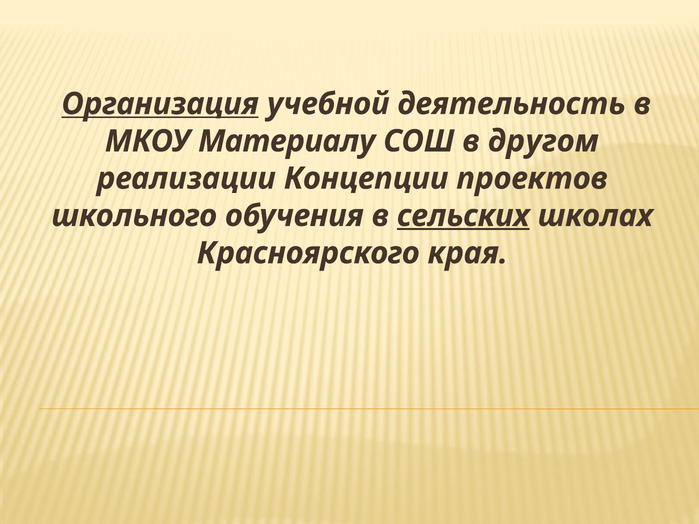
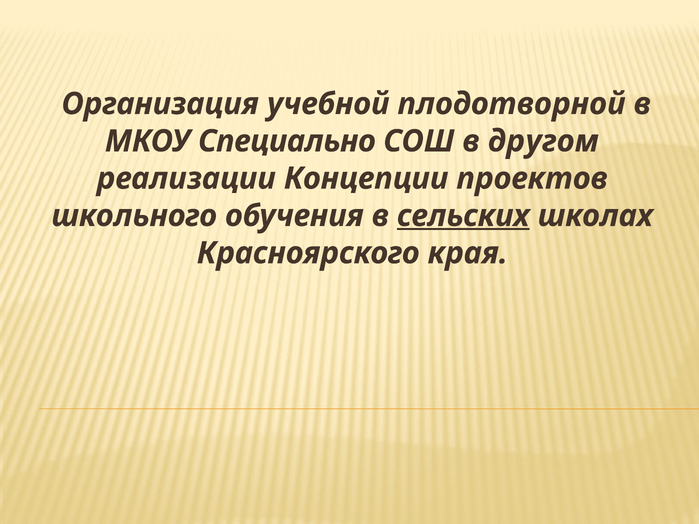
Организация underline: present -> none (160, 104)
деятельность: деятельность -> плодотворной (512, 104)
Материалу: Материалу -> Специально (287, 141)
